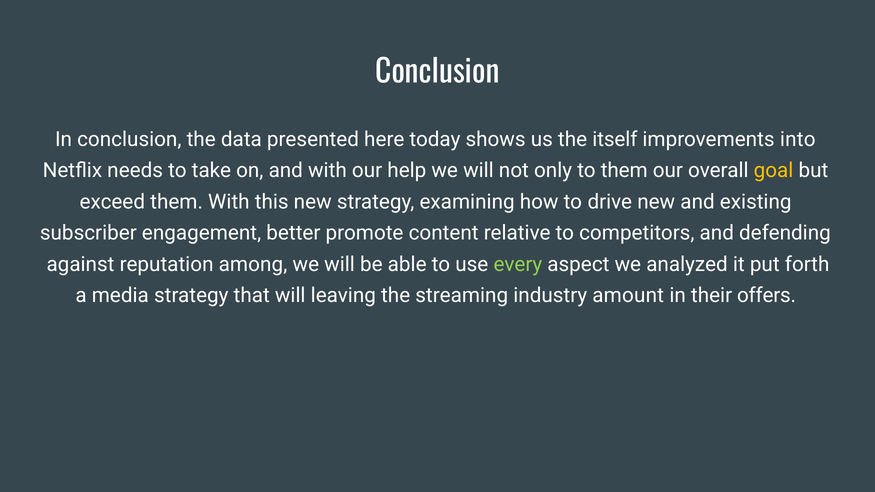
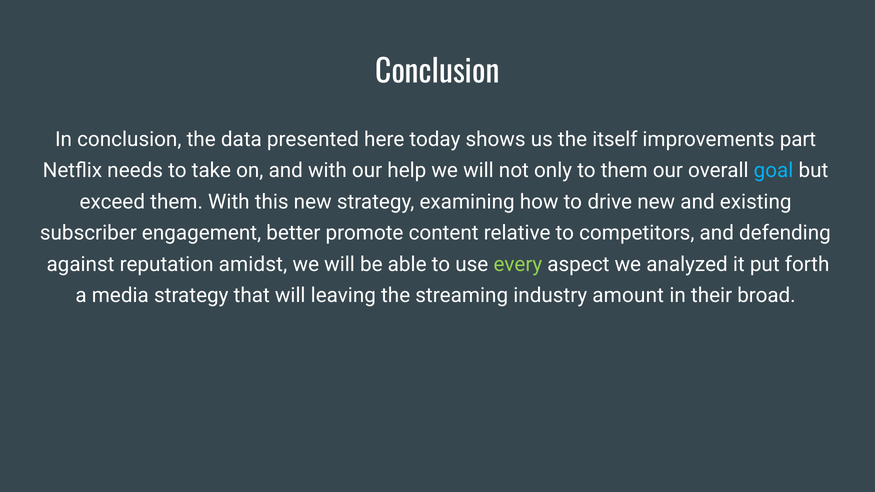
into: into -> part (798, 139)
goal colour: yellow -> light blue (774, 171)
among: among -> amidst (253, 264)
offers: offers -> broad (766, 296)
